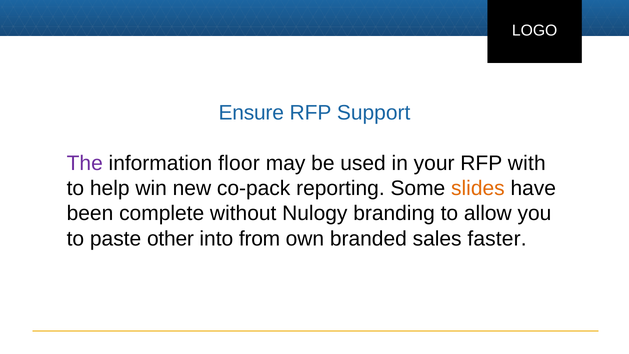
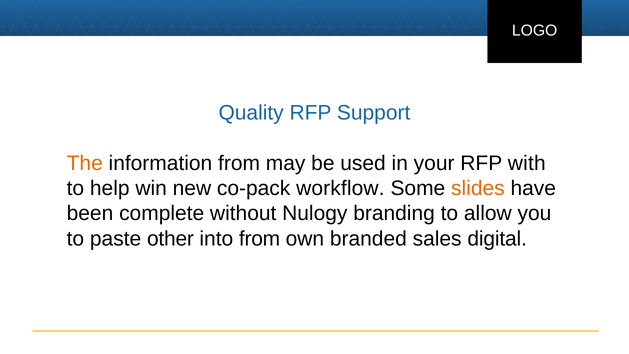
Ensure: Ensure -> Quality (251, 113)
The colour: purple -> orange (85, 163)
information floor: floor -> from (239, 163)
reporting: reporting -> workflow (340, 188)
faster: faster -> digital (497, 239)
